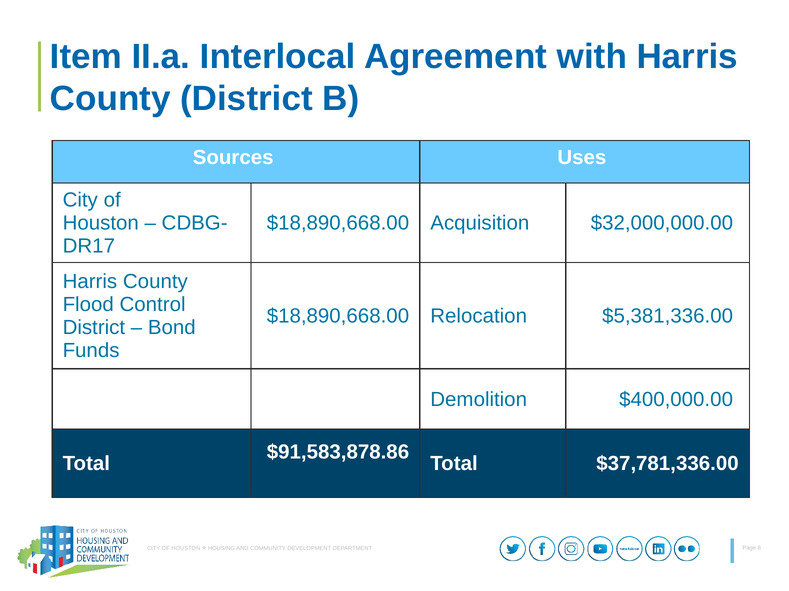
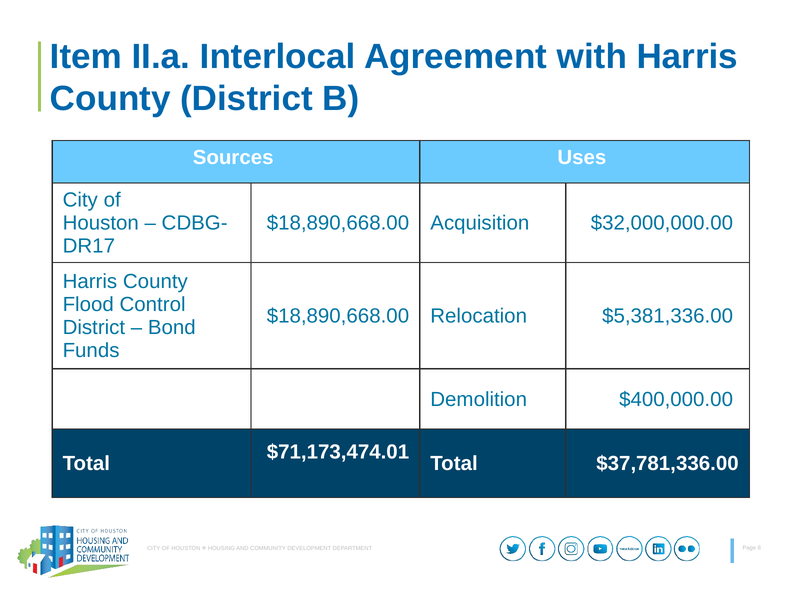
$91,583,878.86: $91,583,878.86 -> $71,173,474.01 (338, 453)
